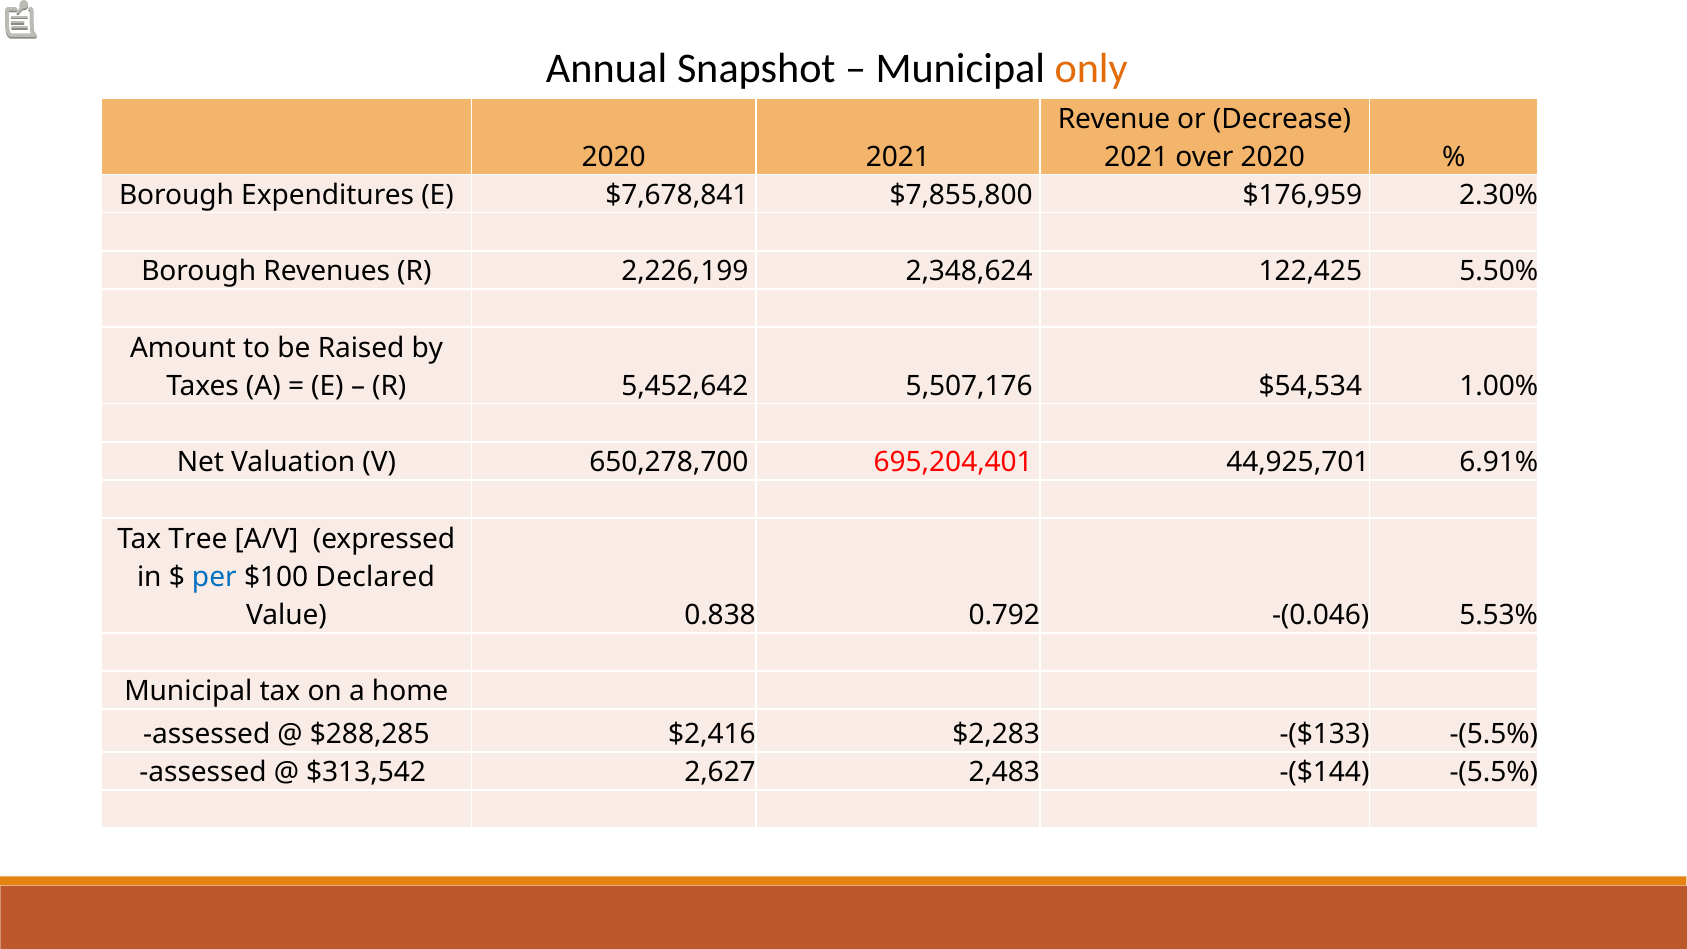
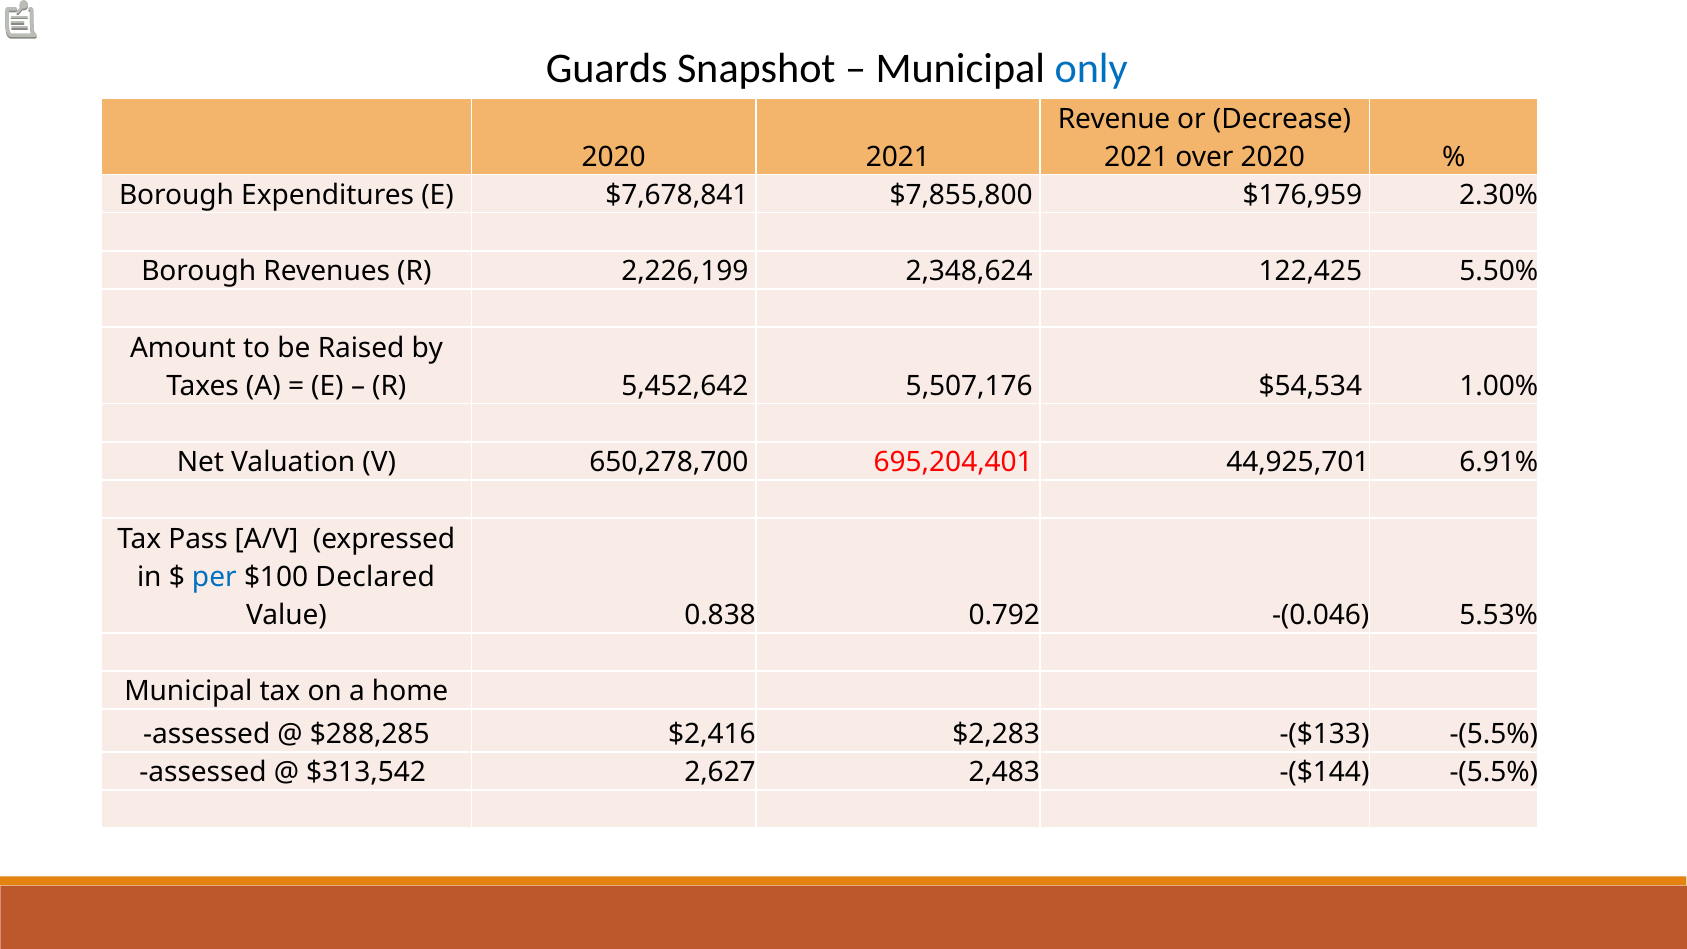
Annual: Annual -> Guards (607, 69)
only colour: orange -> blue (1091, 69)
Tree: Tree -> Pass (198, 539)
